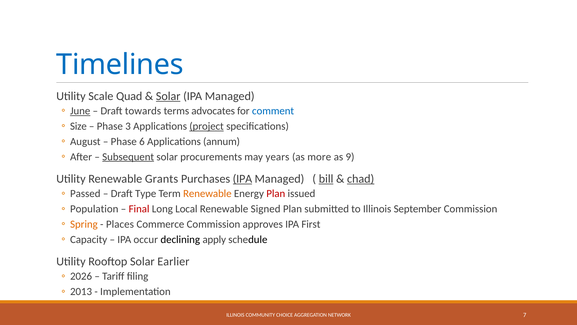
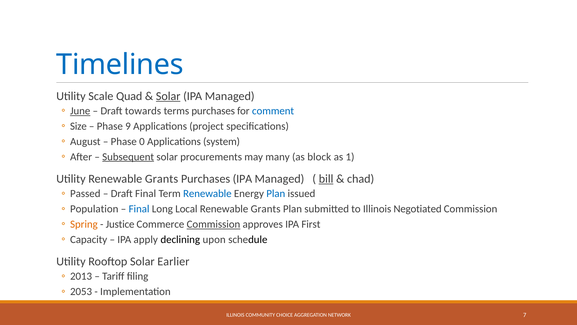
terms advocates: advocates -> purchases (213, 111)
3: 3 -> 9 (128, 126)
project underline: present -> none (207, 126)
6: 6 -> 0 (142, 141)
annum: annum -> system (222, 141)
years: years -> many (278, 157)
more: more -> block (319, 157)
9: 9 -> 1 (350, 157)
IPA underline: present -> none (242, 179)
chad underline: present -> none (361, 179)
Draft Type: Type -> Final (146, 193)
Renewable colour: orange -> blue (207, 193)
Plan colour: red -> blue (276, 193)
Final colour: red -> blue (139, 209)
Signed: Signed -> Grants (266, 209)
September: September -> Negotiated (418, 209)
Places: Places -> Justice (120, 224)
Commission underline: none -> present (213, 224)
occur: occur -> apply (146, 239)
apply: apply -> upon (214, 239)
2026: 2026 -> 2013 (81, 276)
2013: 2013 -> 2053 (81, 291)
